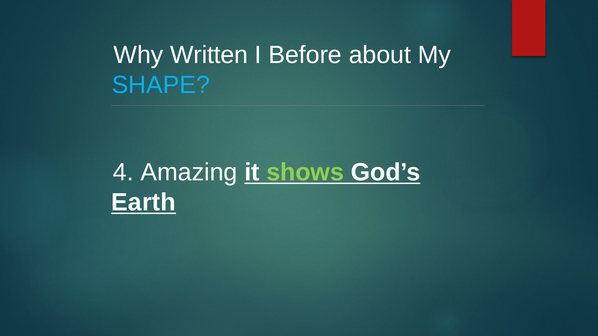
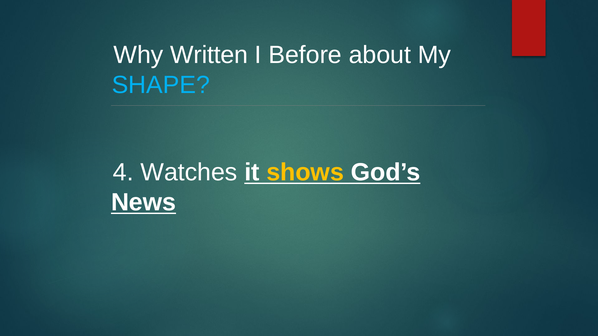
Amazing: Amazing -> Watches (189, 173)
shows colour: light green -> yellow (305, 173)
Earth: Earth -> News (144, 203)
